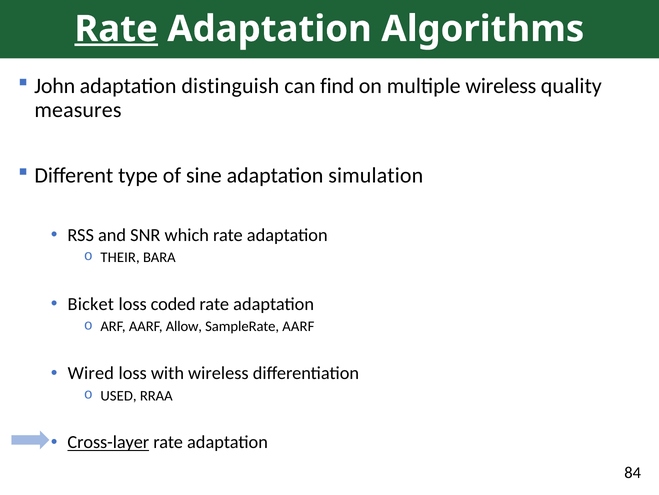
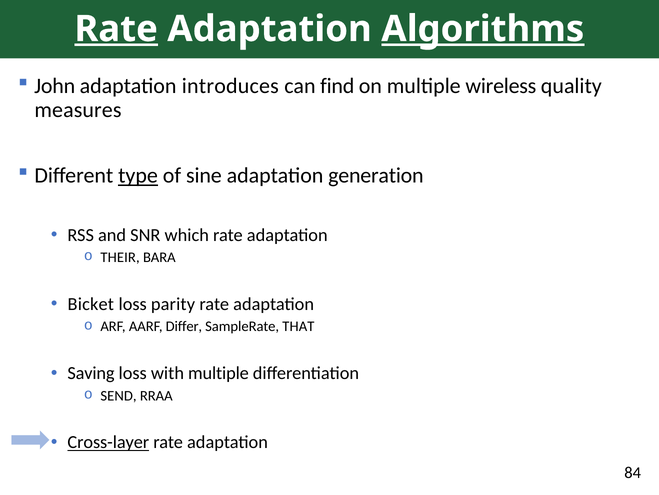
Algorithms underline: none -> present (483, 29)
distinguish: distinguish -> introduces (230, 86)
type underline: none -> present (138, 175)
simulation: simulation -> generation (376, 175)
coded: coded -> parity (173, 304)
Allow: Allow -> Differ (184, 326)
SampleRate AARF: AARF -> THAT (298, 326)
Wired: Wired -> Saving (91, 373)
with wireless: wireless -> multiple (218, 373)
USED: USED -> SEND (119, 395)
